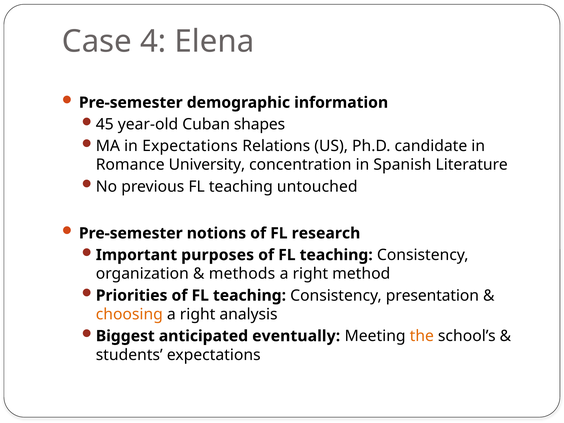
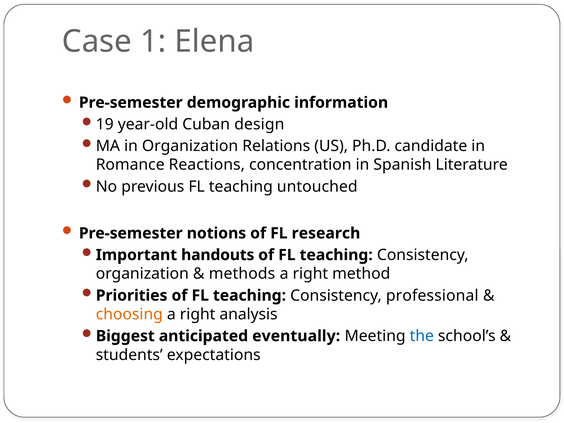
4: 4 -> 1 (153, 41)
45: 45 -> 19 (105, 124)
shapes: shapes -> design (259, 124)
in Expectations: Expectations -> Organization (190, 146)
University: University -> Reactions (207, 165)
purposes: purposes -> handouts (218, 255)
presentation: presentation -> professional (432, 296)
the colour: orange -> blue (422, 336)
